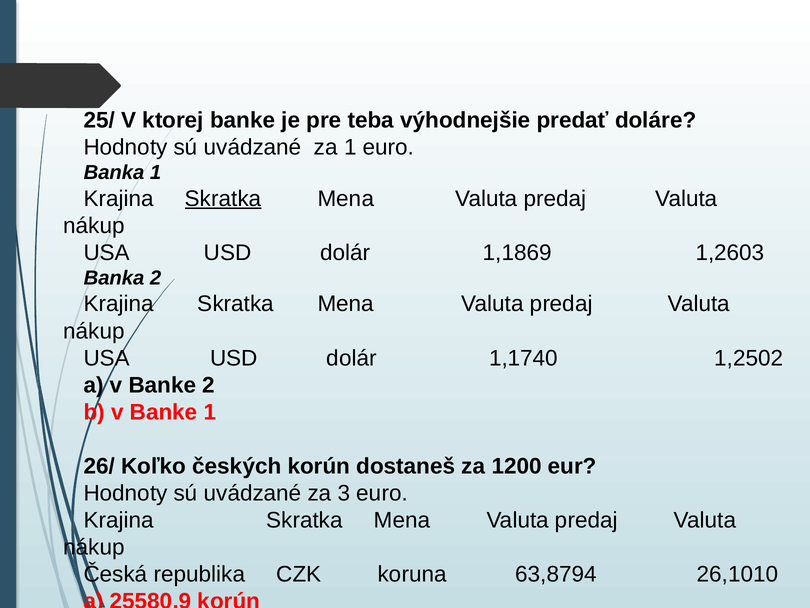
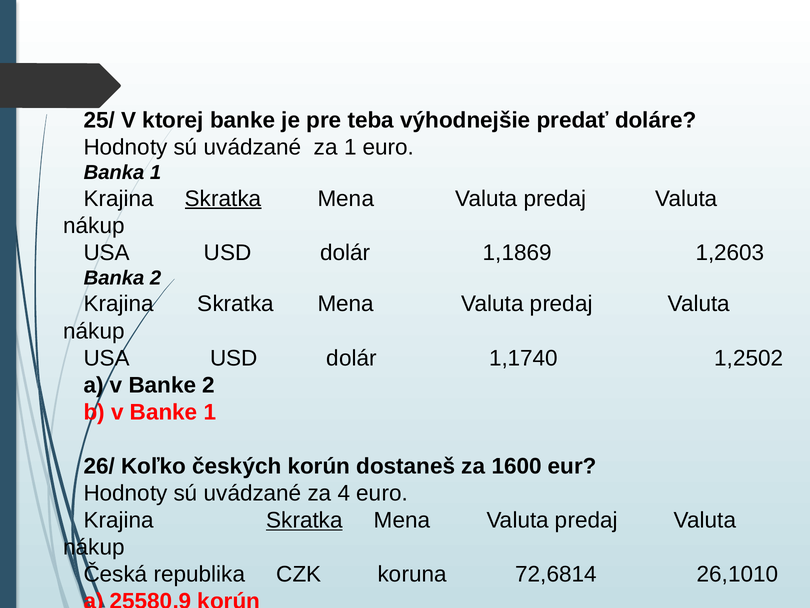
1200: 1200 -> 1600 (517, 466)
3: 3 -> 4 (344, 493)
Skratka underline: none -> present (304, 520)
63,8794: 63,8794 -> 72,6814 (556, 574)
